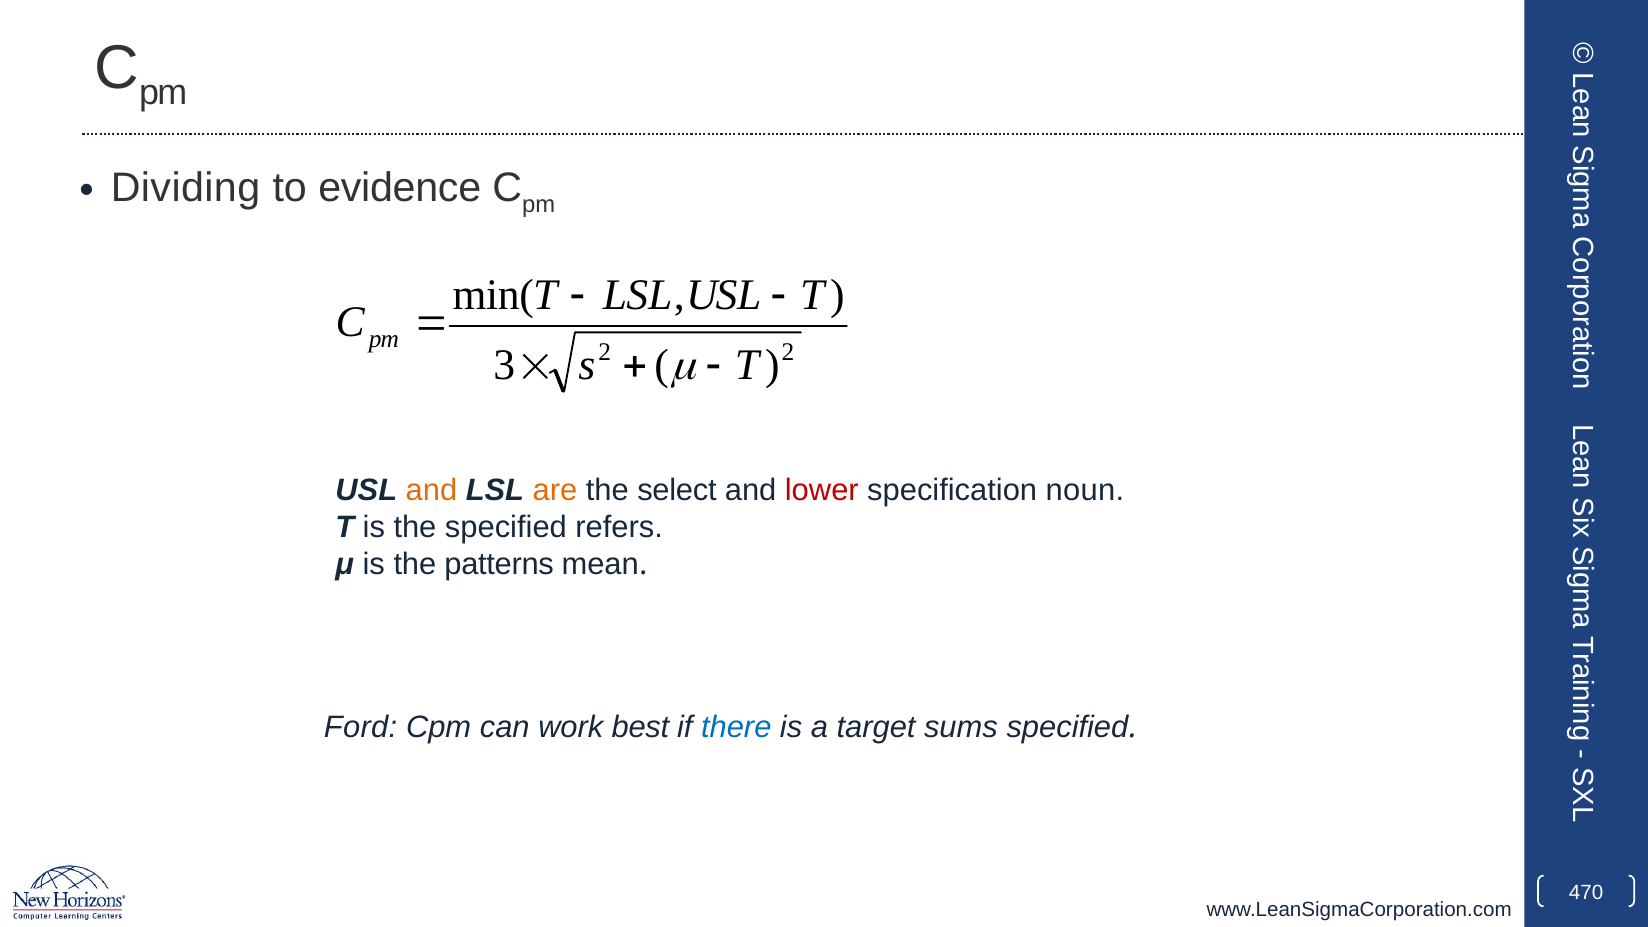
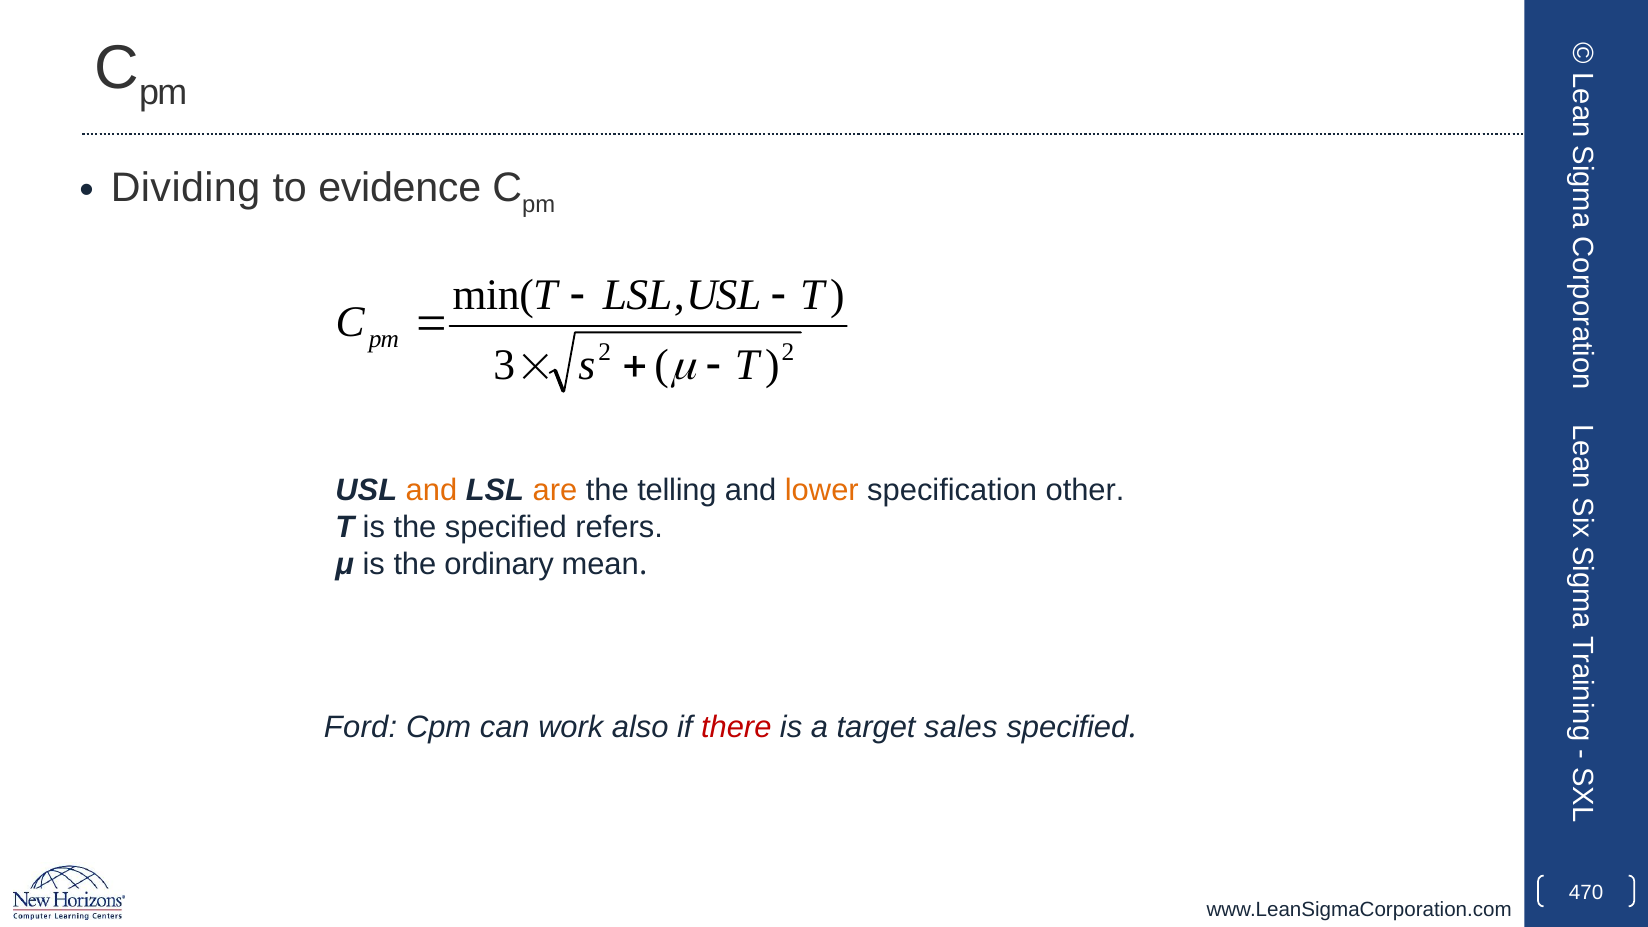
select: select -> telling (677, 490)
lower colour: red -> orange (822, 490)
noun: noun -> other (1085, 490)
patterns: patterns -> ordinary (499, 564)
best: best -> also (640, 727)
there colour: blue -> red (736, 727)
sums: sums -> sales (961, 727)
